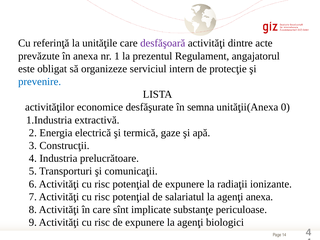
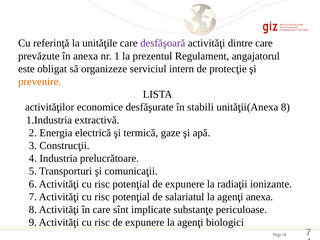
dintre acte: acte -> care (264, 43)
prevenire colour: blue -> orange (40, 82)
semna: semna -> stabili (201, 107)
unităţii(Anexa 0: 0 -> 8 (285, 107)
14 4: 4 -> 7 (308, 232)
